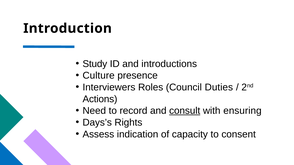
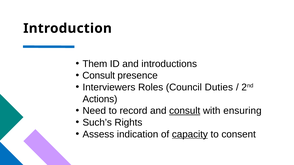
Study: Study -> Them (95, 64)
Culture: Culture -> Consult (99, 76)
Days’s: Days’s -> Such’s (97, 123)
capacity underline: none -> present (190, 134)
